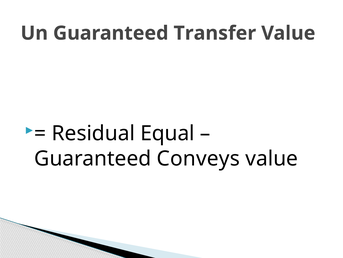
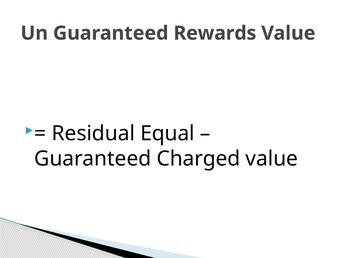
Transfer: Transfer -> Rewards (215, 33)
Conveys: Conveys -> Charged (198, 158)
